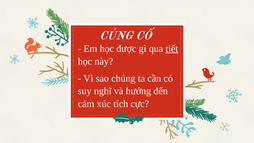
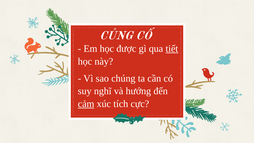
cảm underline: none -> present (86, 104)
